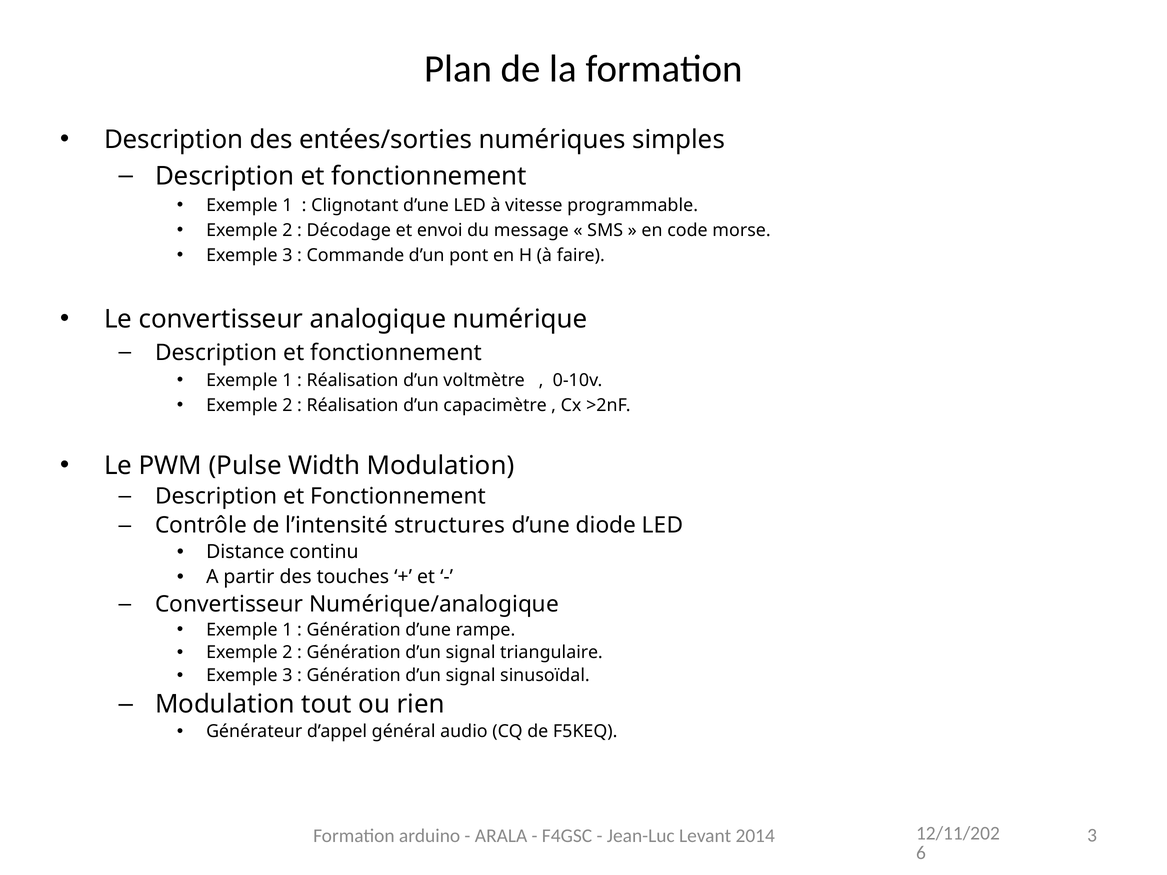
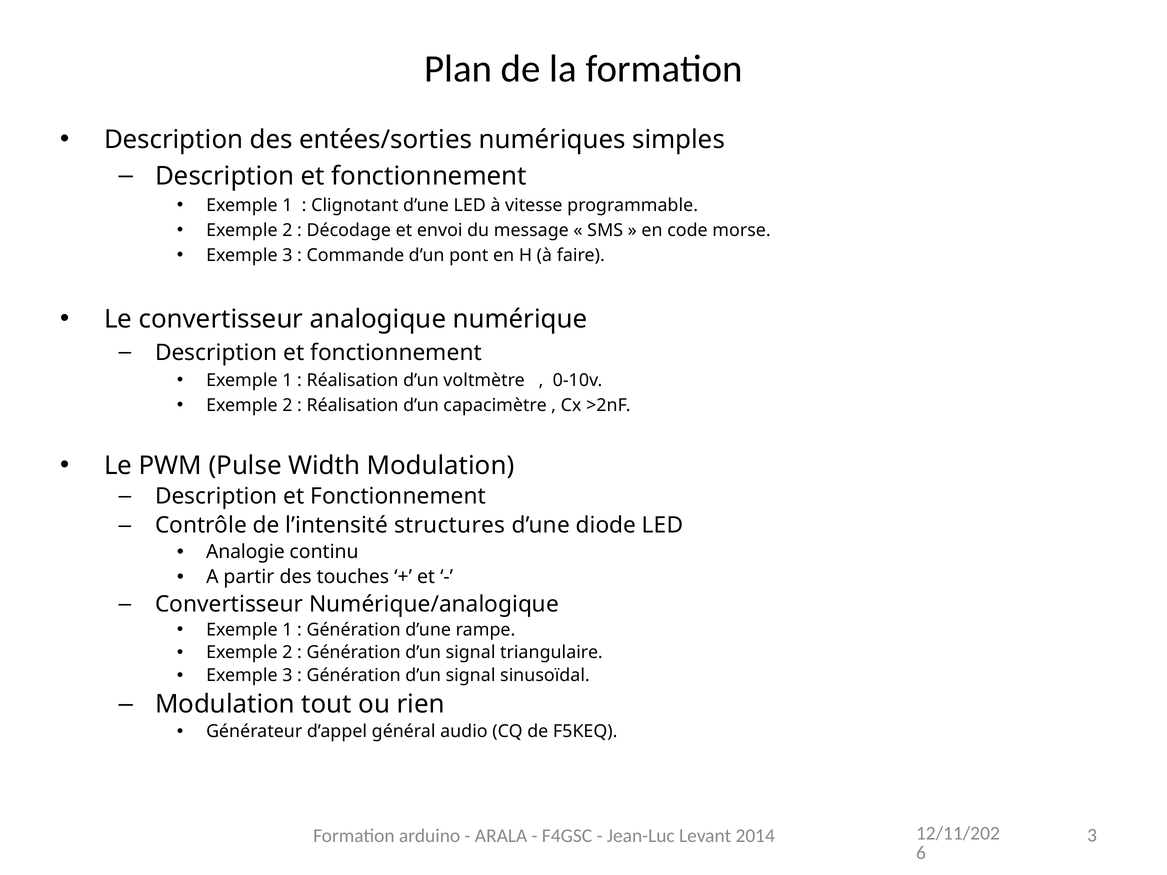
Distance: Distance -> Analogie (245, 552)
